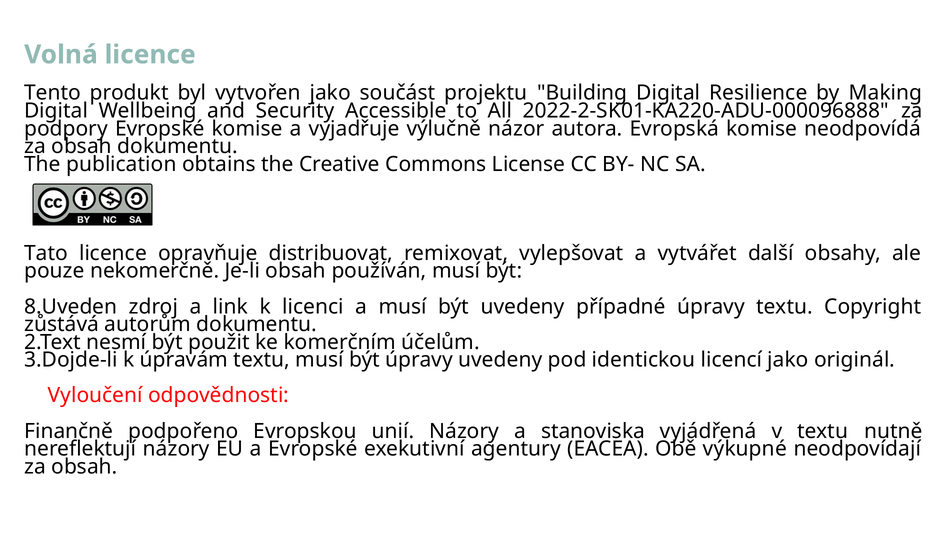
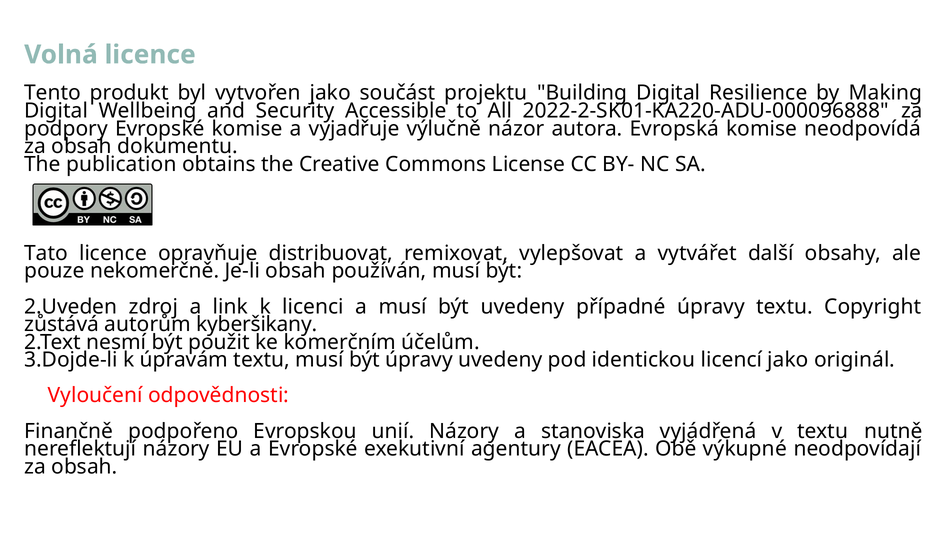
8.Uveden: 8.Uveden -> 2.Uveden (71, 306)
autorům dokumentu: dokumentu -> kyberšikany (257, 324)
